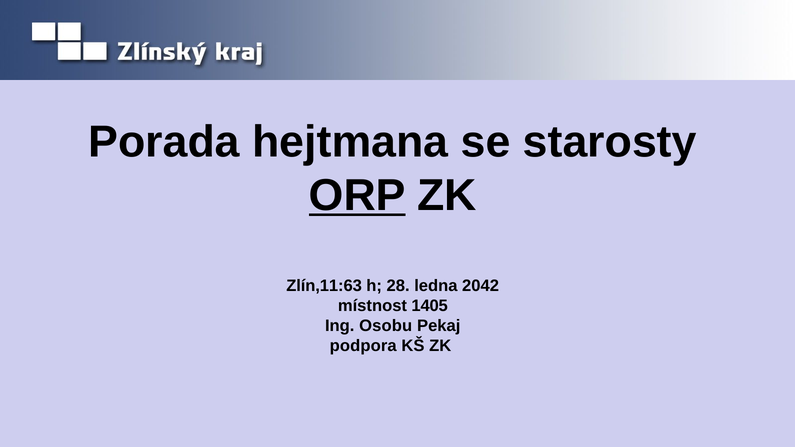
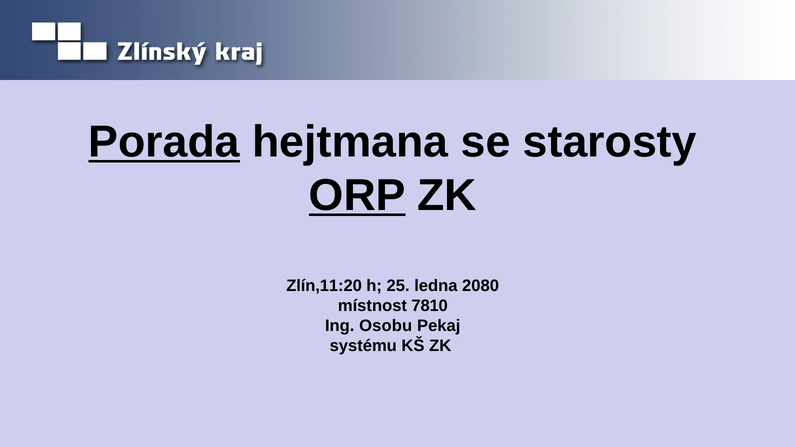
Porada underline: none -> present (164, 142)
Zlín,11:63: Zlín,11:63 -> Zlín,11:20 (324, 286)
28: 28 -> 25 (398, 286)
2042: 2042 -> 2080 (481, 286)
1405: 1405 -> 7810 (430, 306)
podpora: podpora -> systému (363, 346)
